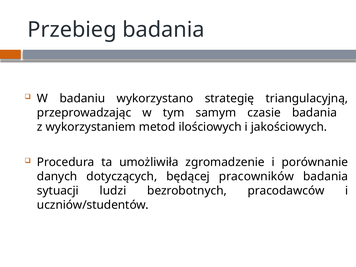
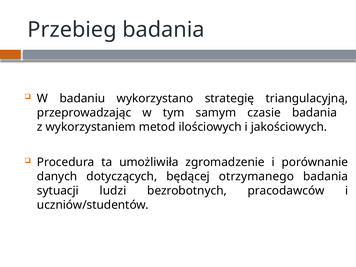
pracowników: pracowników -> otrzymanego (256, 176)
